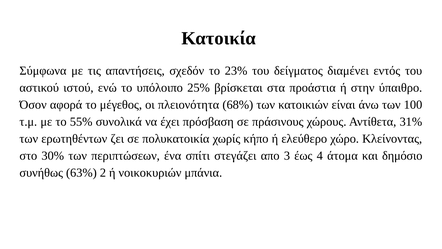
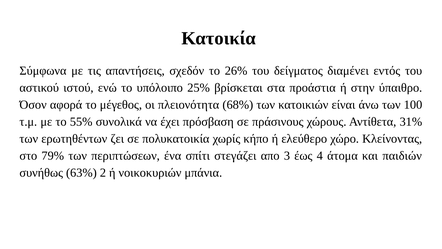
23%: 23% -> 26% (236, 71)
30%: 30% -> 79% (53, 155)
δημόσιο: δημόσιο -> παιδιών (402, 155)
